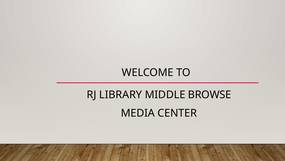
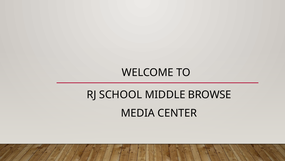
LIBRARY: LIBRARY -> SCHOOL (121, 94)
